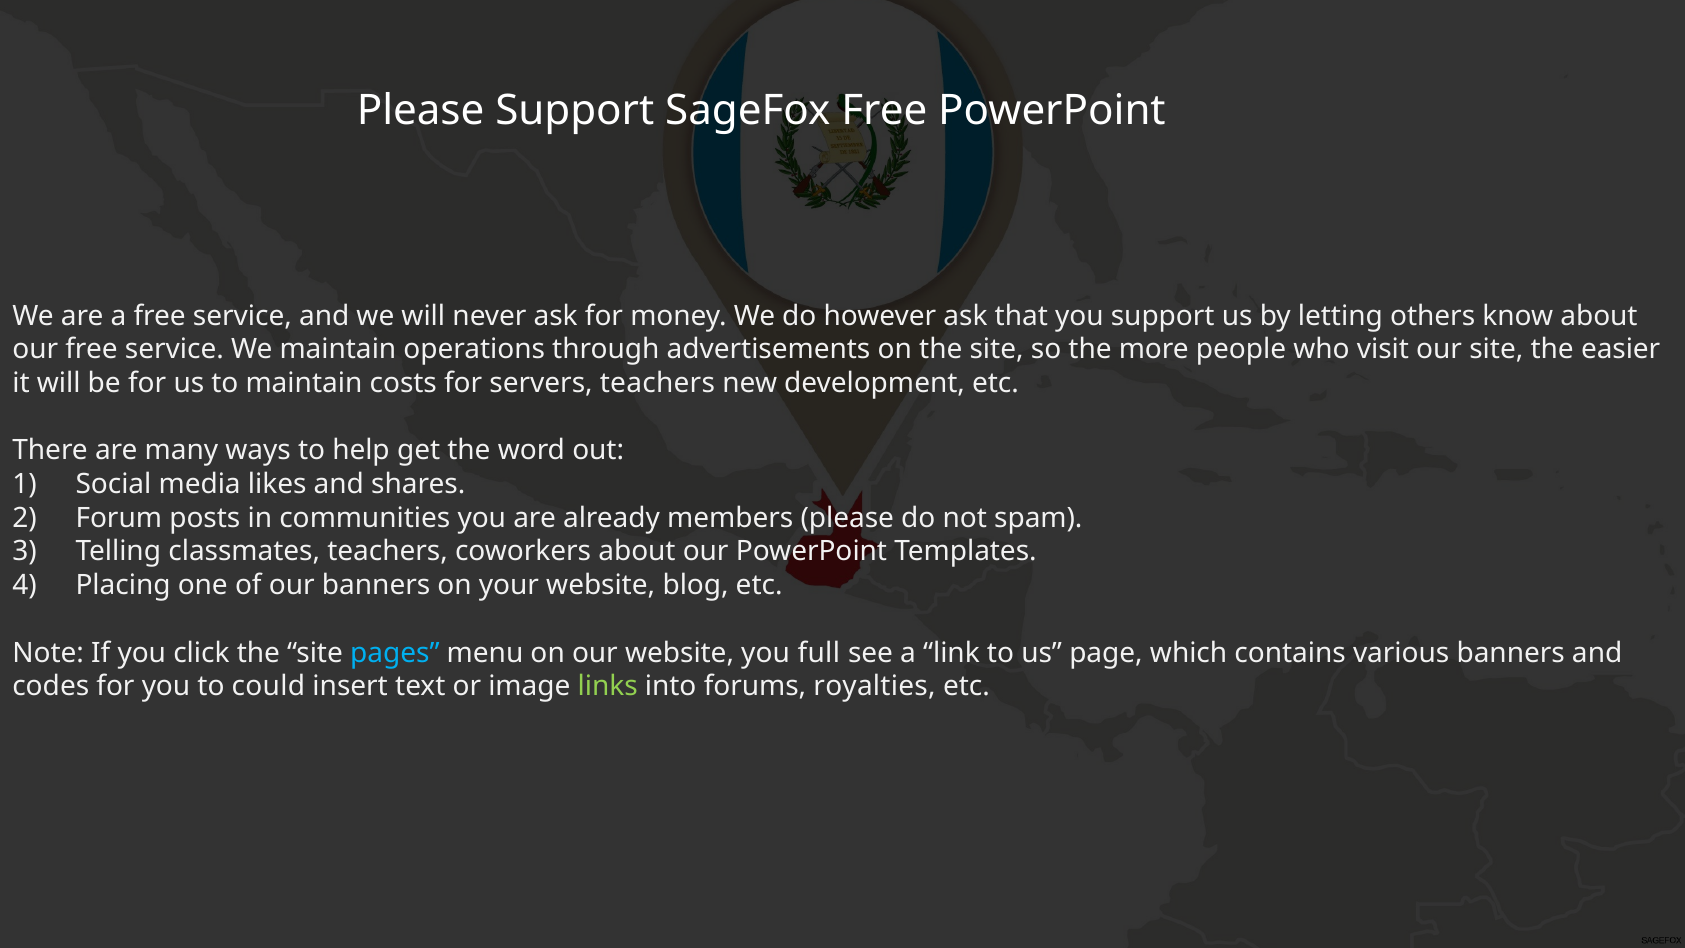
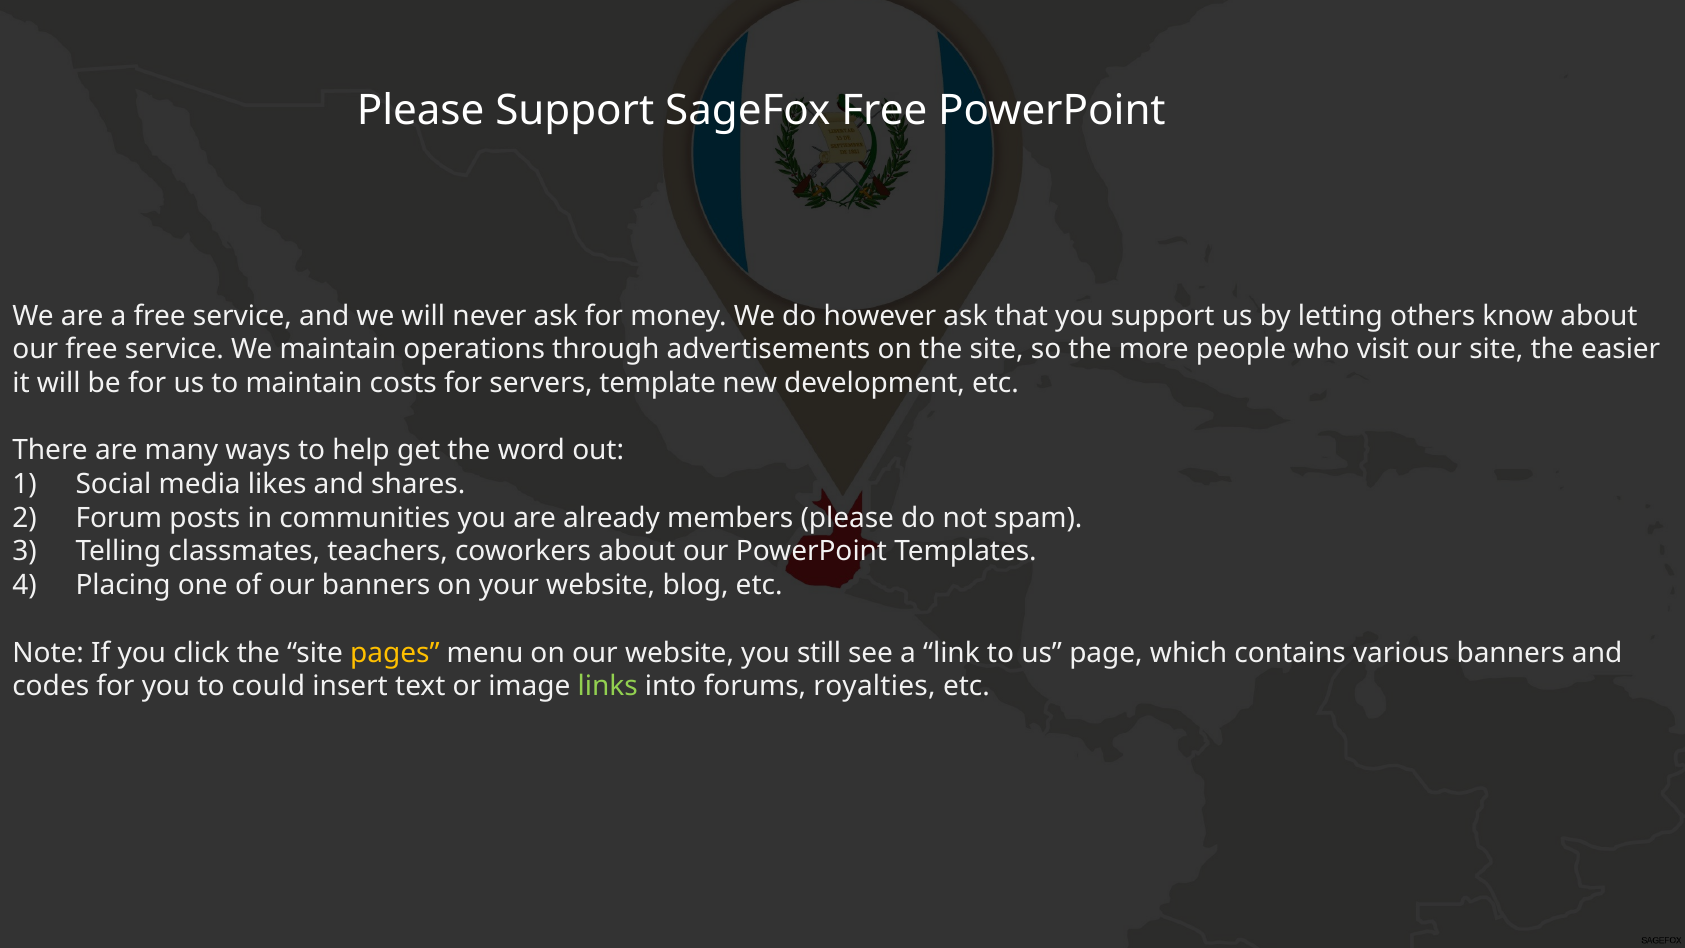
servers teachers: teachers -> template (658, 383)
pages colour: light blue -> yellow (395, 653)
full: full -> still (819, 653)
